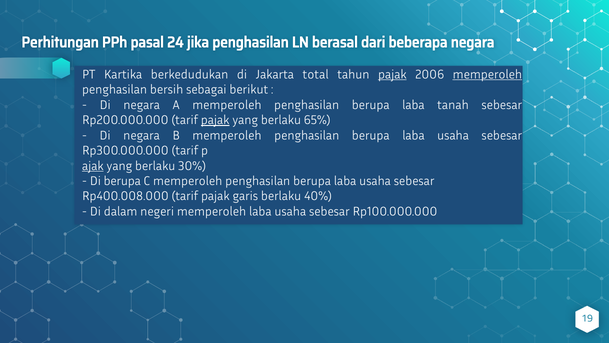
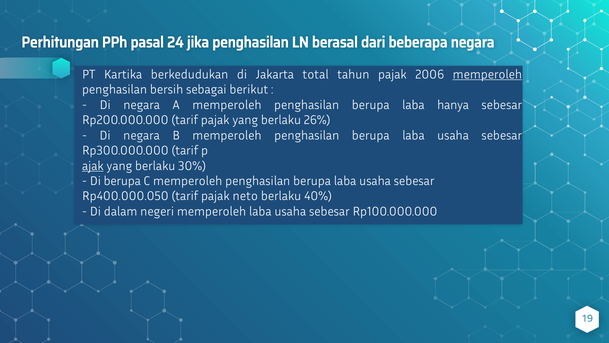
pajak underline: present -> none (392, 74)
tanah: tanah -> hanya (453, 105)
pajak underline: present -> none (215, 120)
65%: 65% -> 26% (317, 120)
Rp400.008.000: Rp400.008.000 -> Rp400.000.050 (125, 196)
garis: garis -> neto (245, 196)
